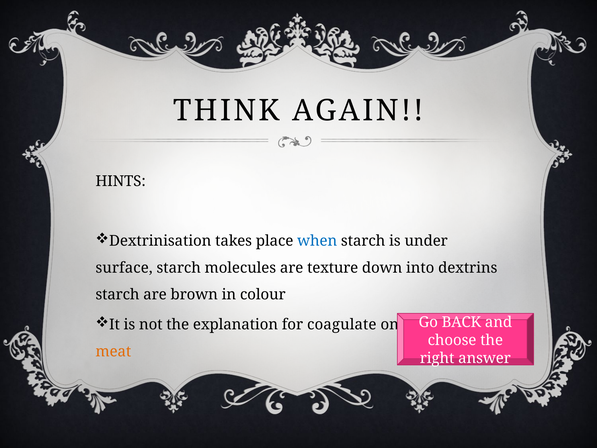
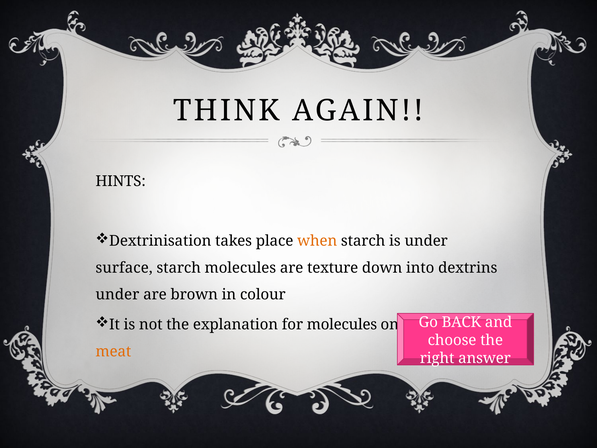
when colour: blue -> orange (317, 241)
starch: starch -> under (117, 295)
for coagulate: coagulate -> molecules (342, 324)
